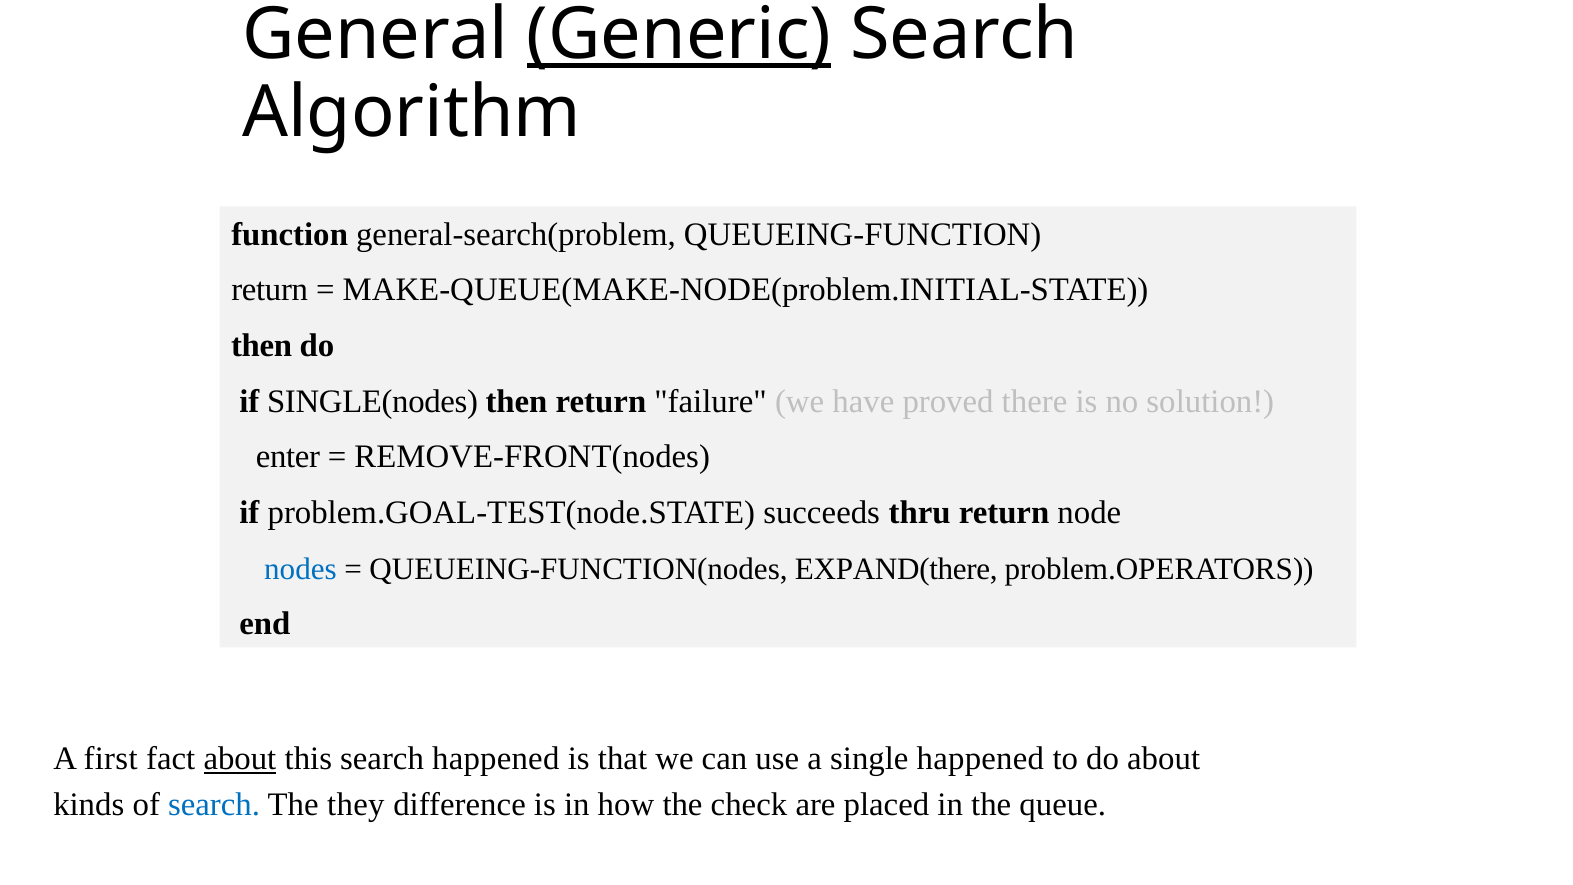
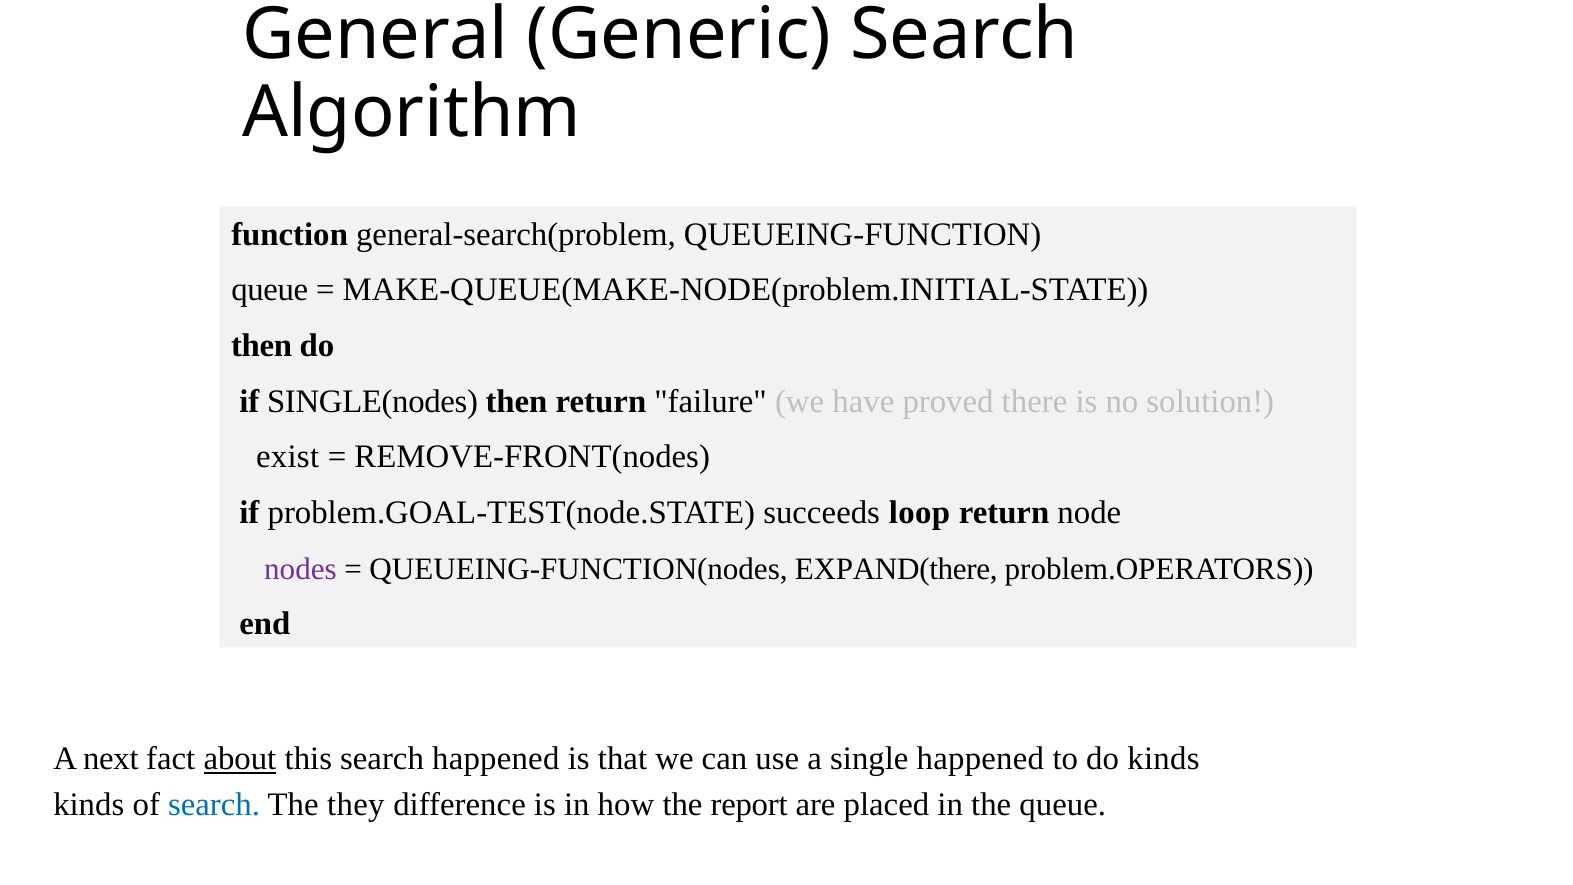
Generic underline: present -> none (679, 34)
return: return -> queue (270, 290)
enter: enter -> exist (288, 457)
thru: thru -> loop (919, 513)
nodes colour: blue -> purple (300, 569)
first: first -> next (111, 758)
do about: about -> kinds (1164, 758)
check: check -> report (749, 804)
